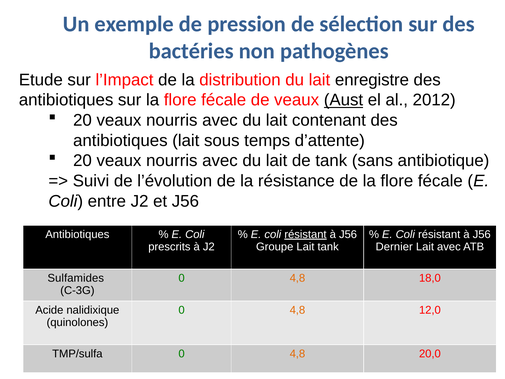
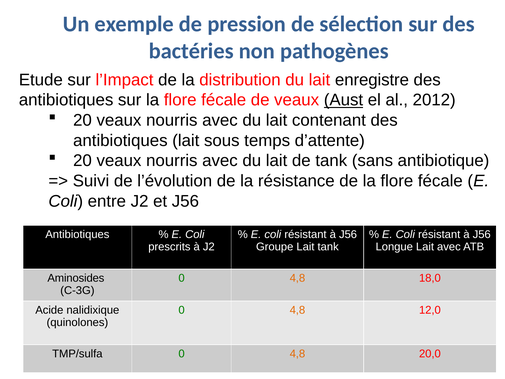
résistant underline: present -> none (305, 234)
Dernier: Dernier -> Longue (394, 247)
Sulfamides: Sulfamides -> Aminosides (76, 278)
